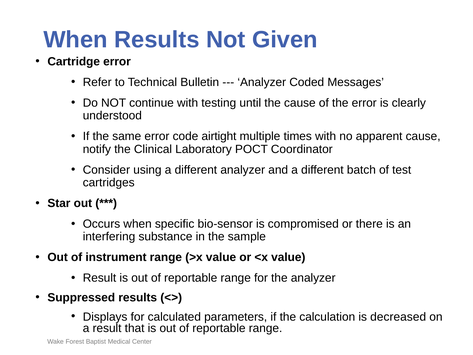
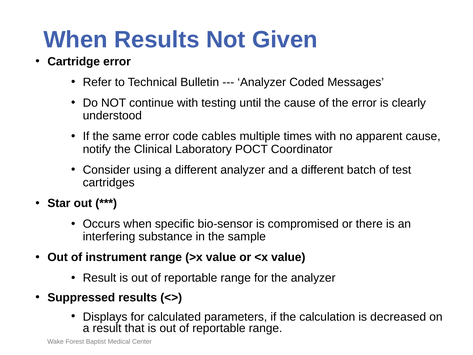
airtight: airtight -> cables (219, 136)
